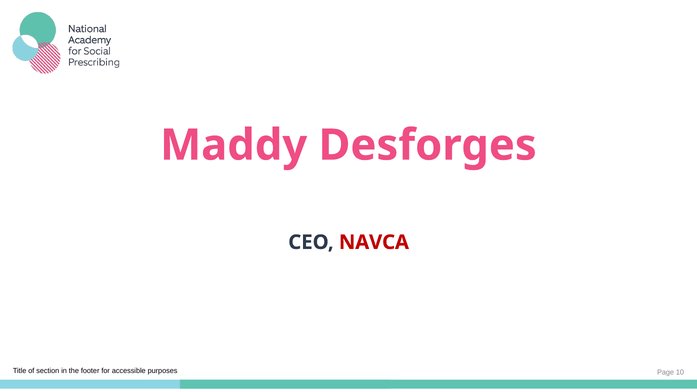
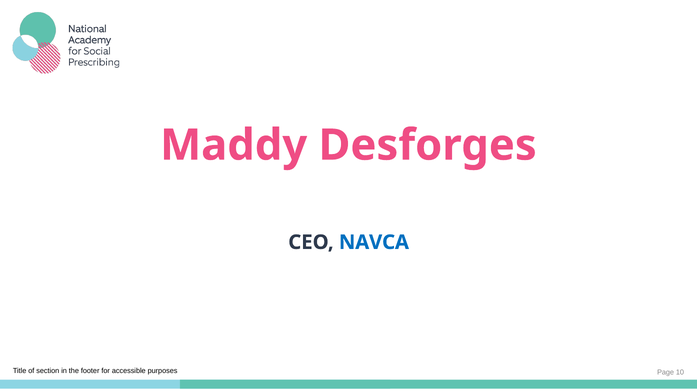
NAVCA colour: red -> blue (374, 242)
